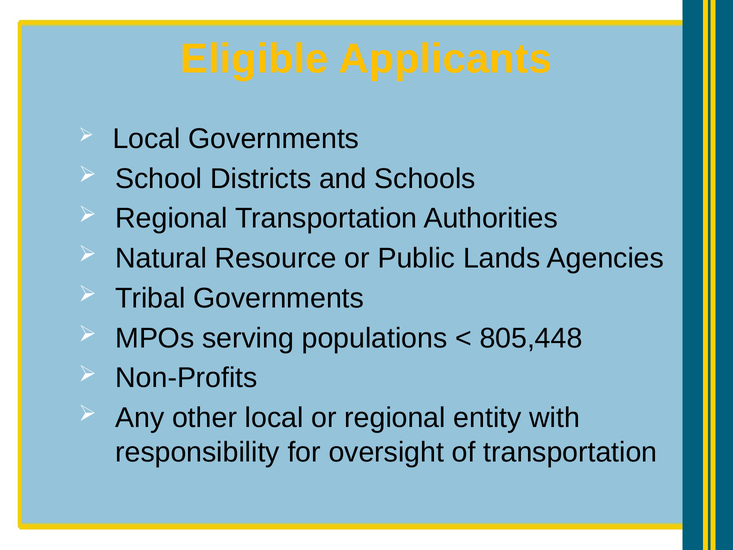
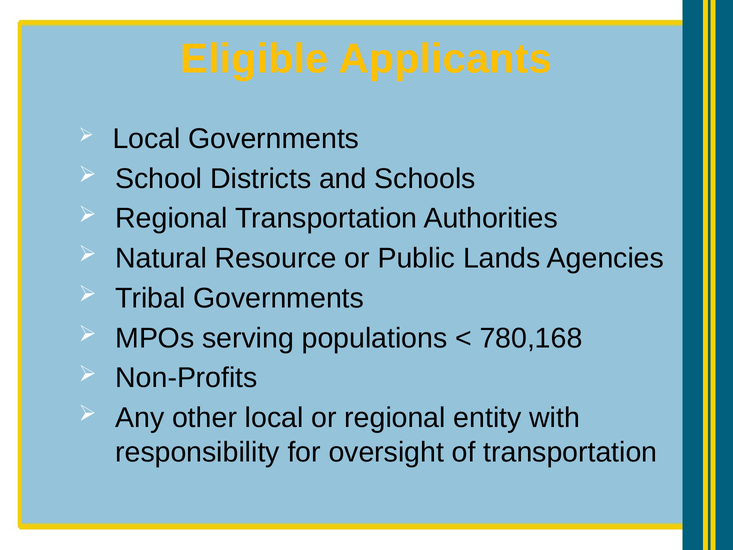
805,448: 805,448 -> 780,168 (531, 338)
